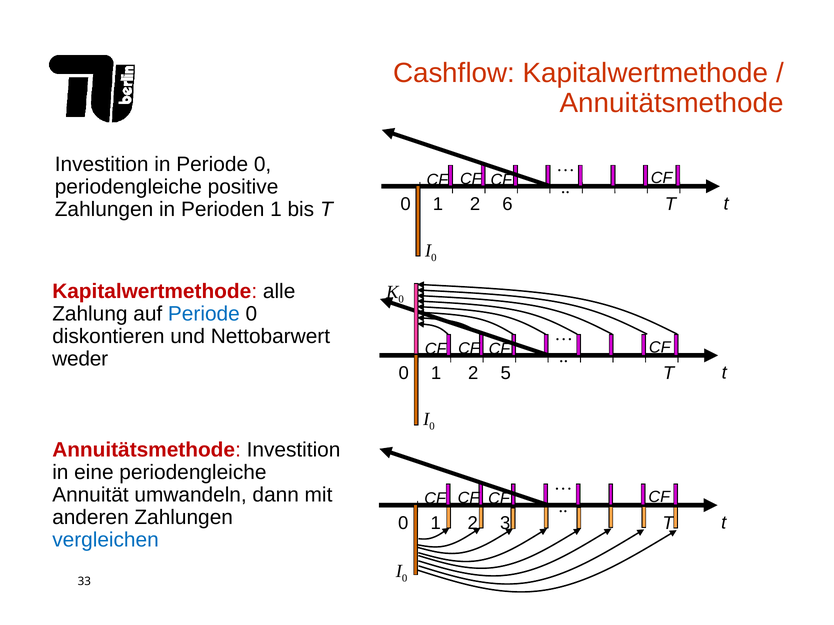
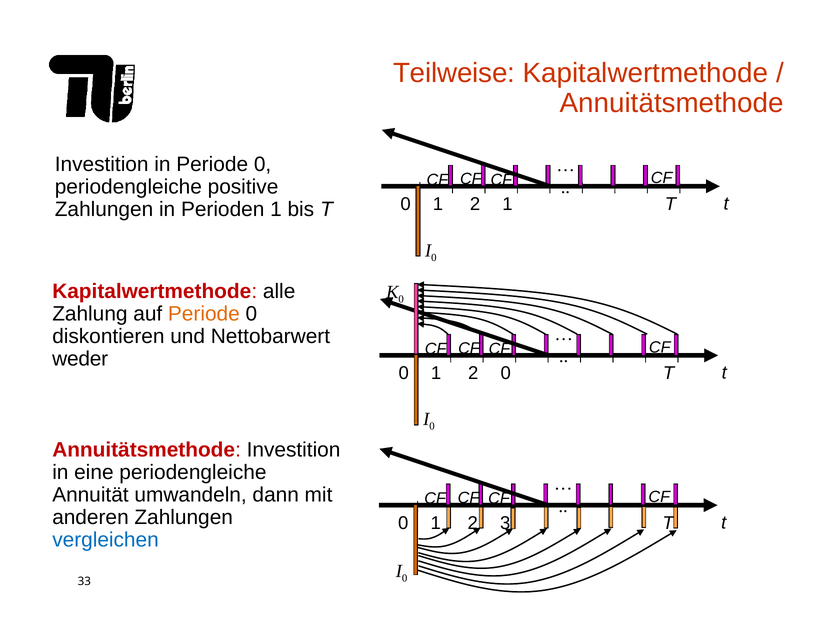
Cashflow: Cashflow -> Teilweise (454, 73)
2 6: 6 -> 1 (508, 204)
Periode colour: blue -> orange (204, 314)
2 5: 5 -> 0 (506, 374)
